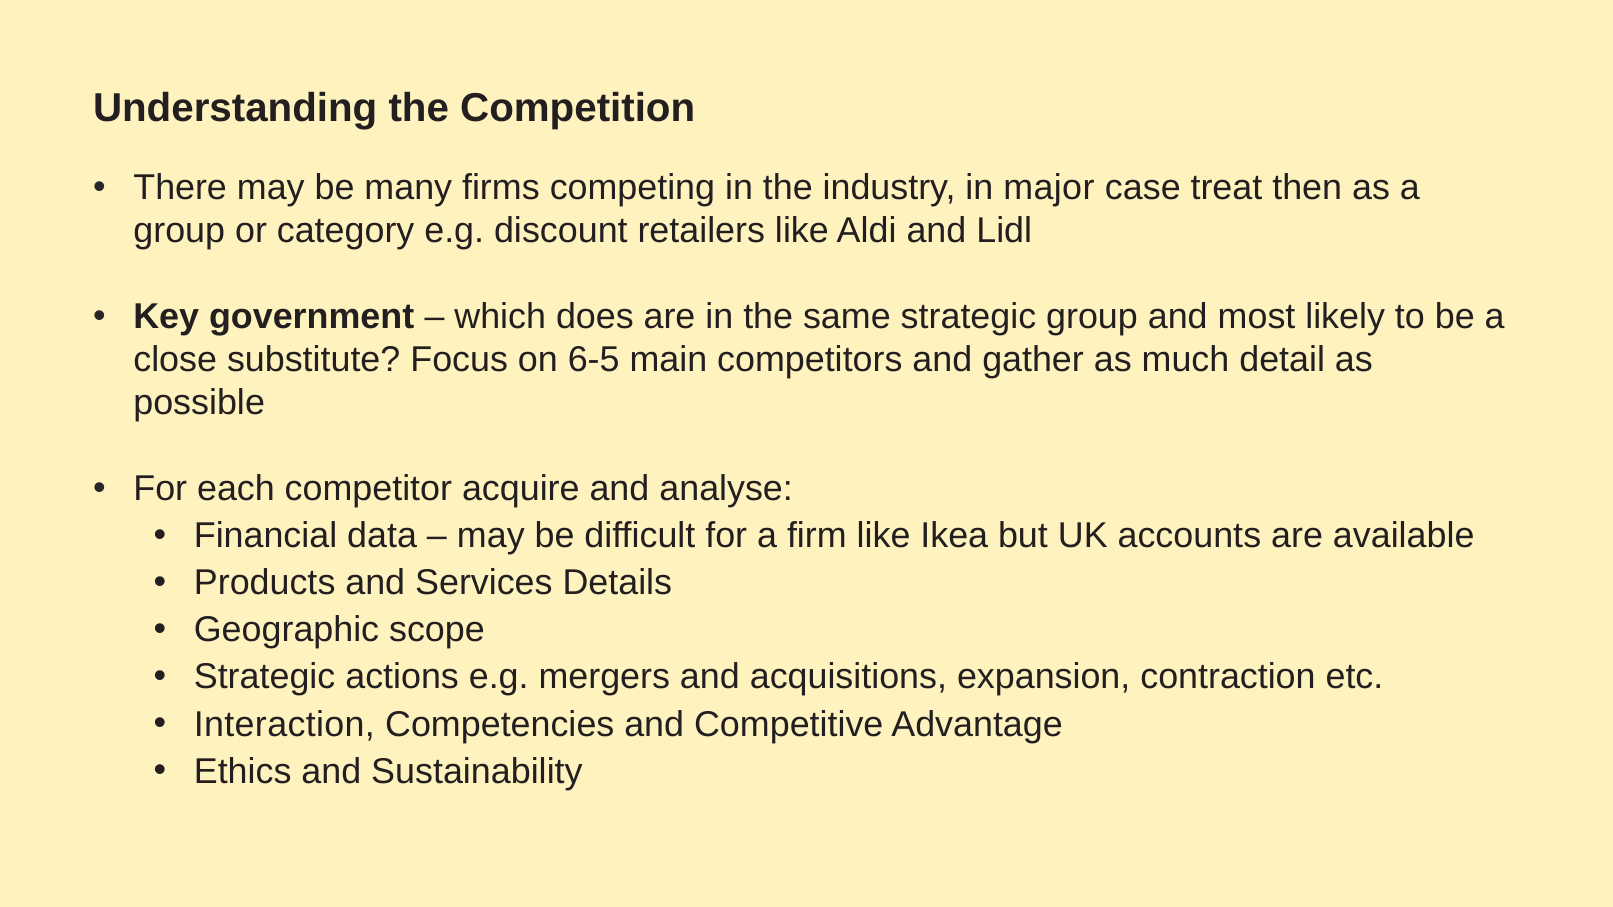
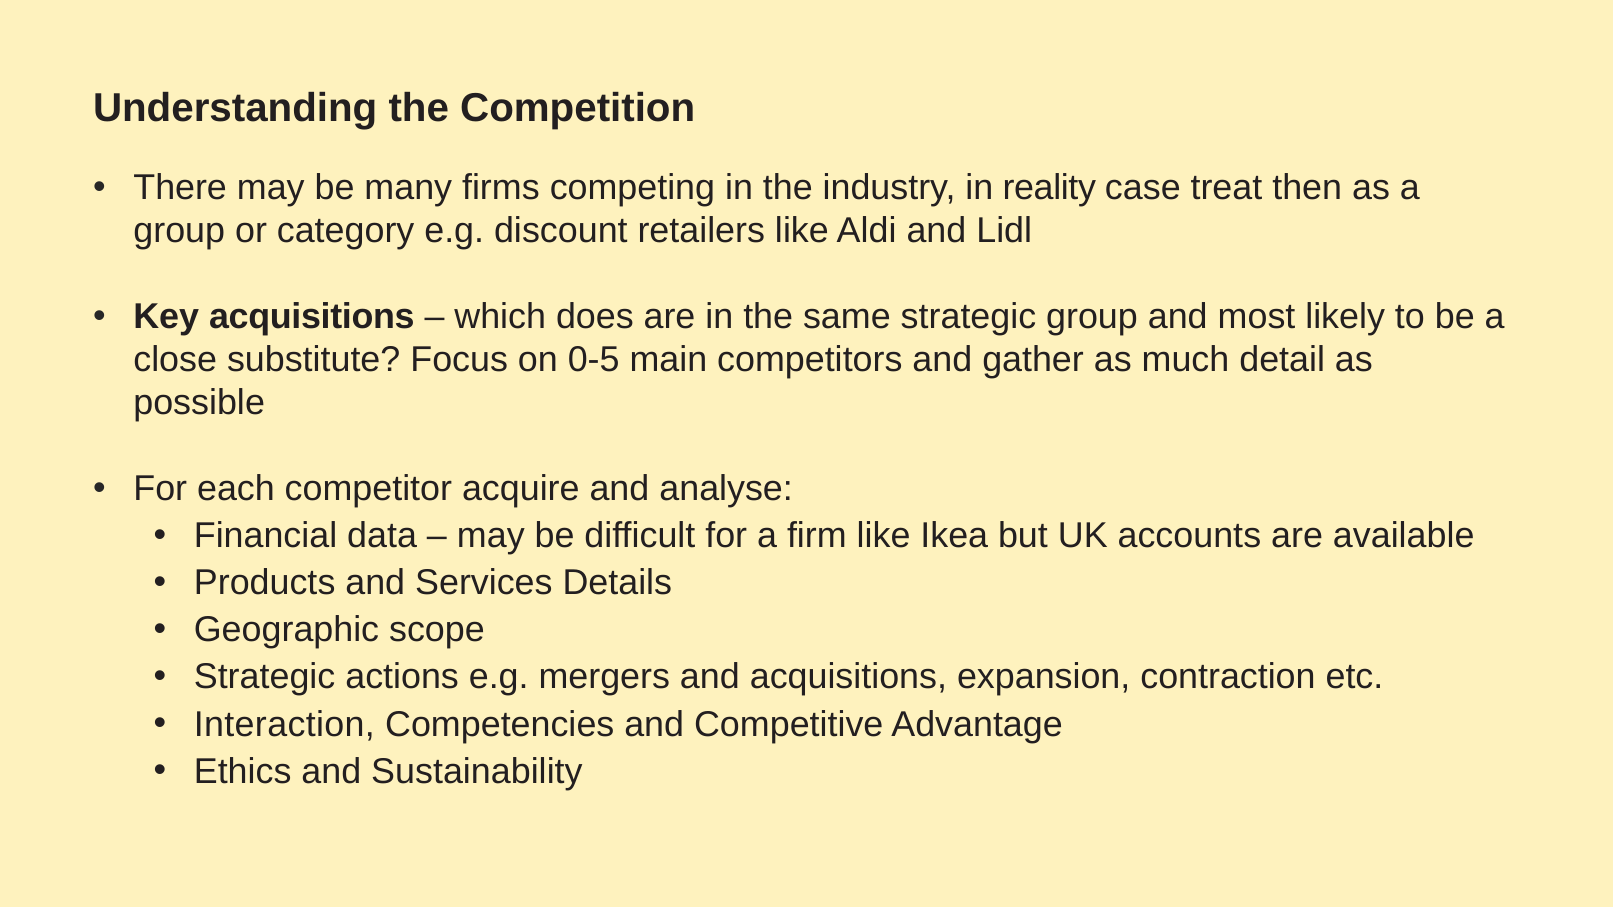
major: major -> reality (1049, 188)
Key government: government -> acquisitions (312, 317)
6-5: 6-5 -> 0-5 (594, 360)
